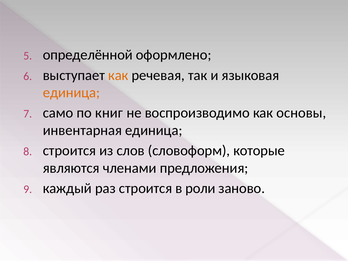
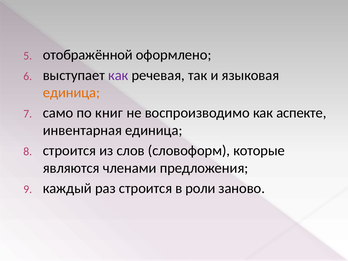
определённой: определённой -> отображённой (88, 55)
как colour: orange -> purple (118, 75)
основы: основы -> аспекте (301, 113)
